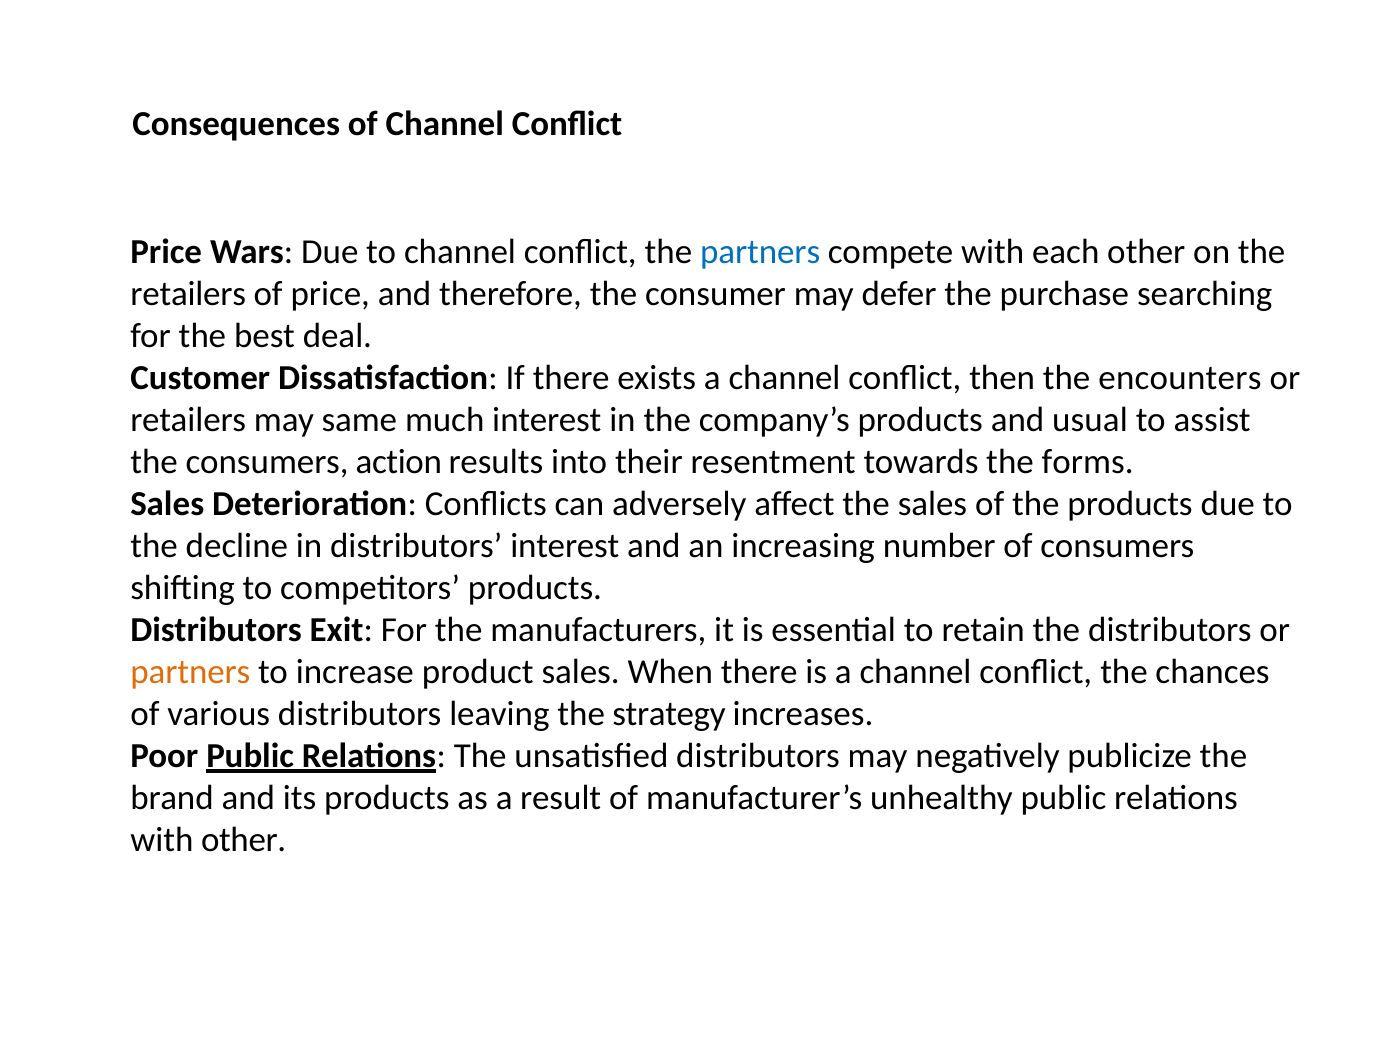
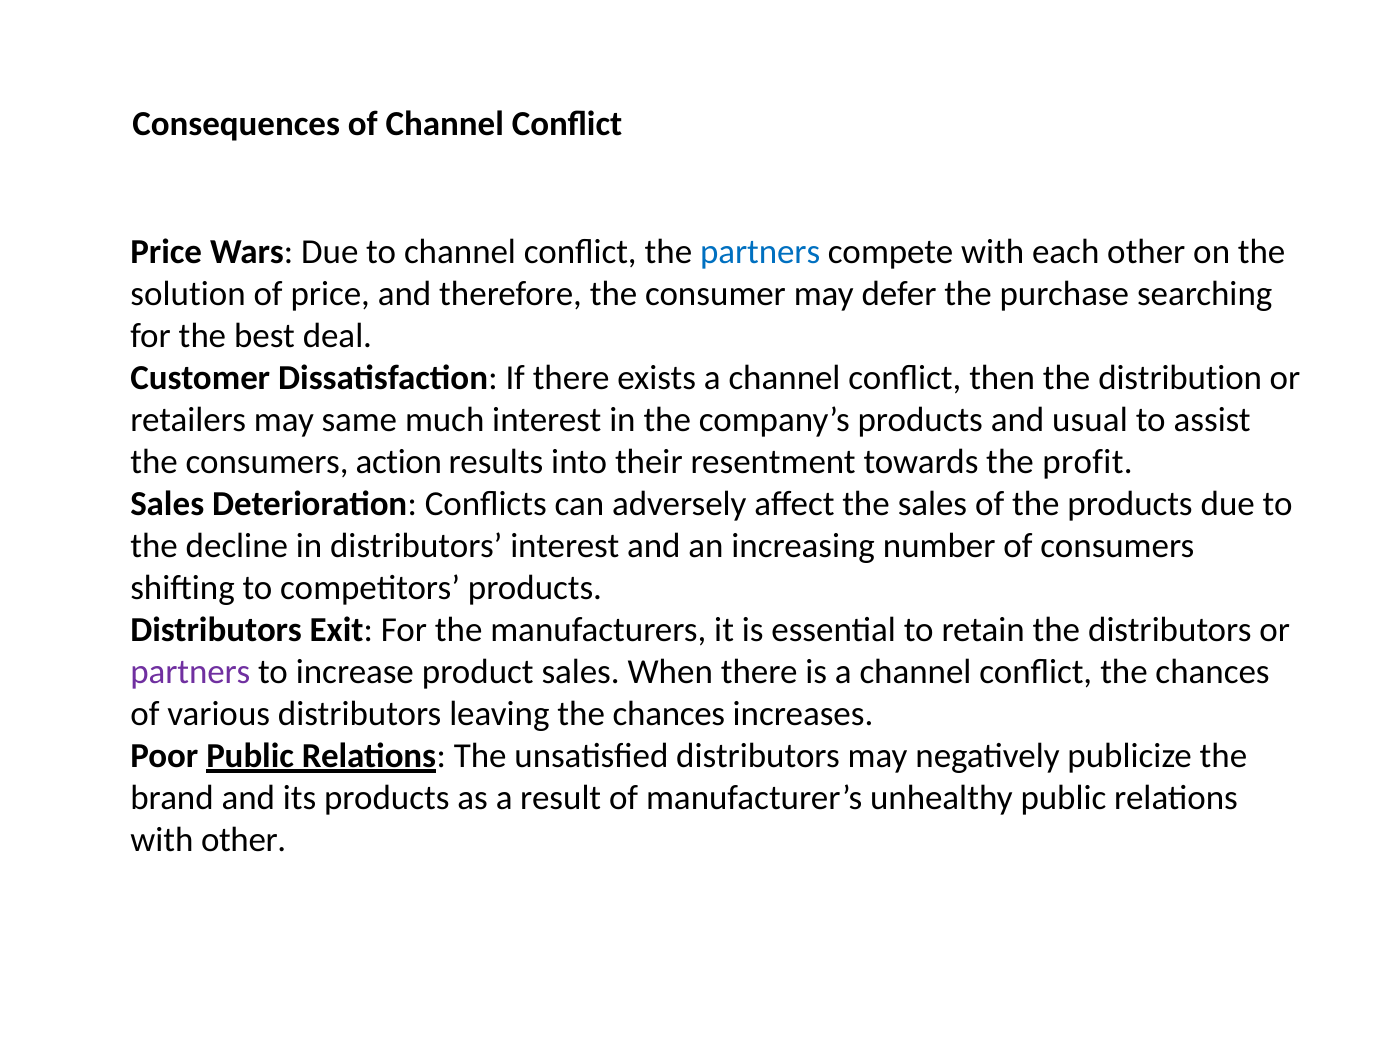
retailers: retailers -> solution (188, 294)
encounters: encounters -> distribution (1180, 378)
forms: forms -> profit (1087, 462)
partners colour: orange -> purple (190, 672)
leaving the strategy: strategy -> chances (669, 714)
